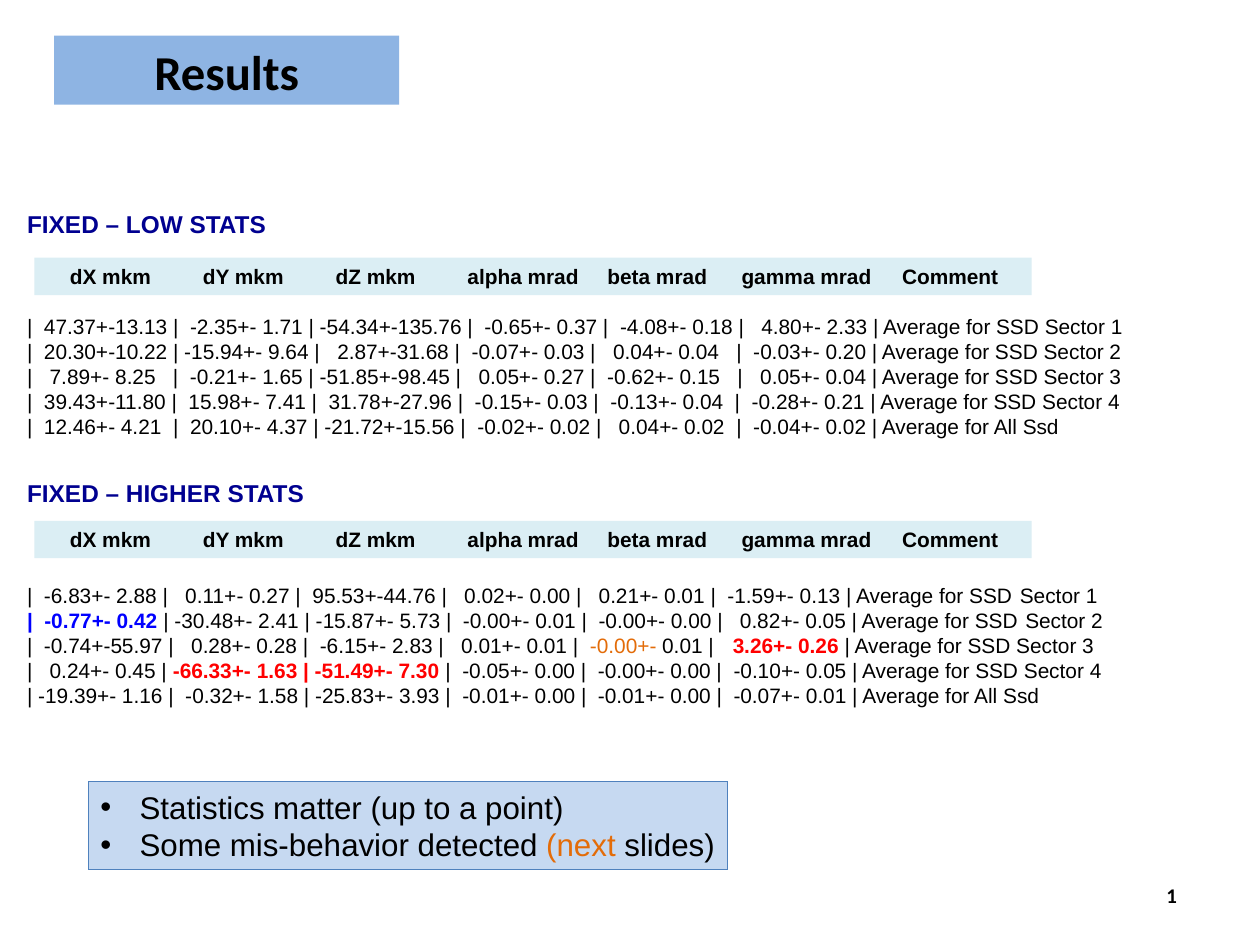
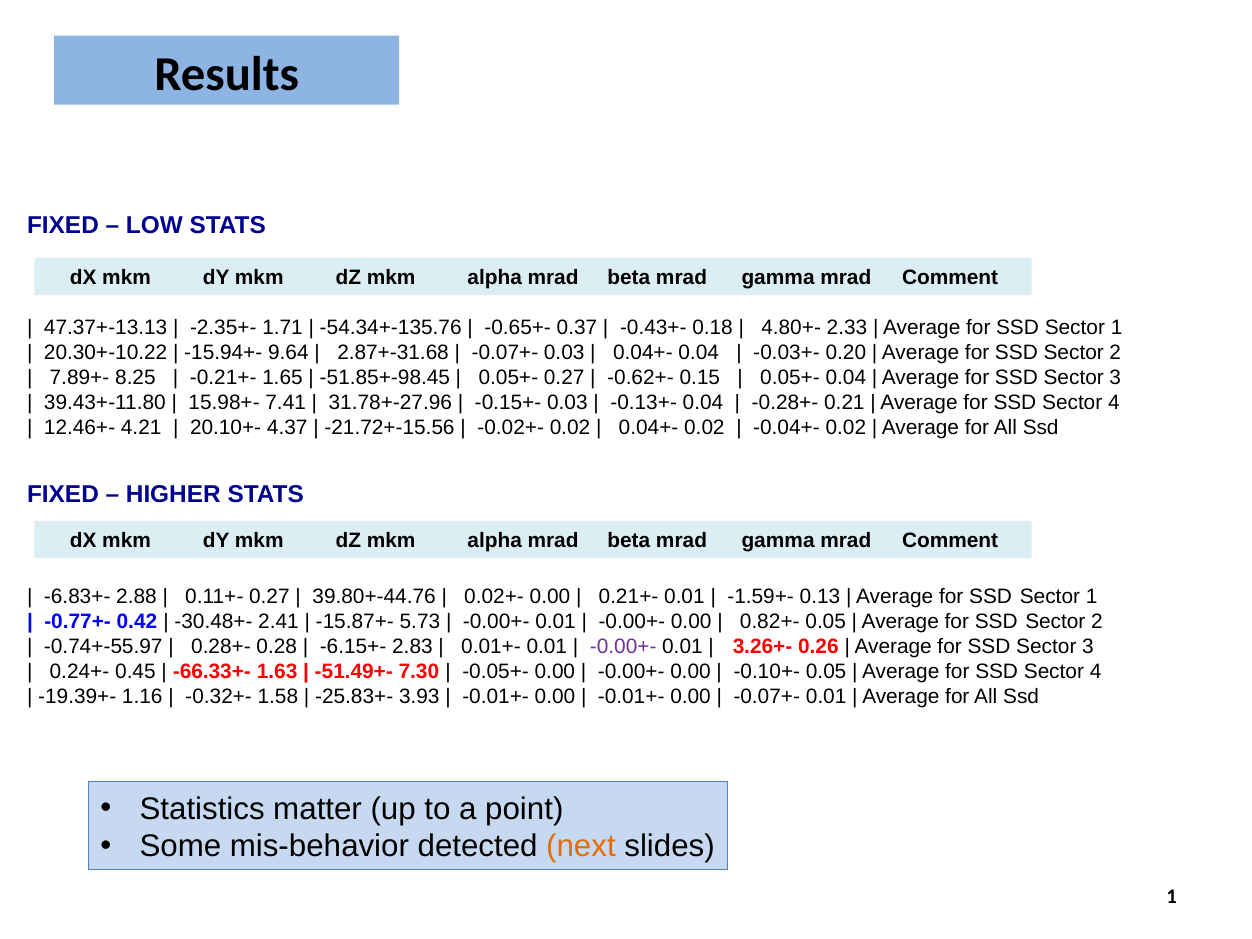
-4.08+-: -4.08+- -> -0.43+- (653, 328)
95.53+-44.76: 95.53+-44.76 -> 39.80+-44.76 (374, 596)
-0.00+- colour: orange -> purple (623, 646)
